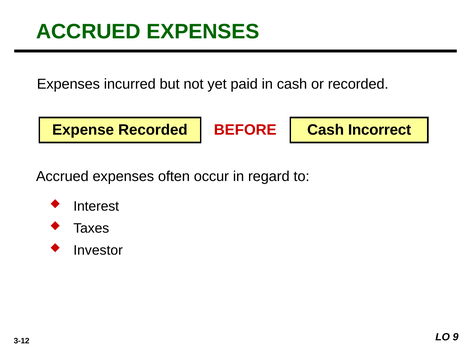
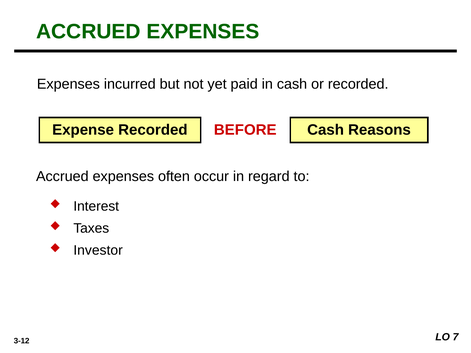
Incorrect: Incorrect -> Reasons (379, 130)
9: 9 -> 7 (456, 337)
